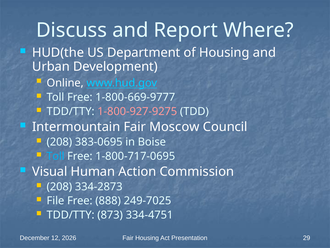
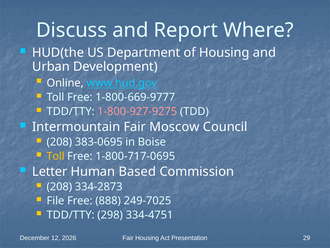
Toll colour: light blue -> yellow (55, 156)
Visual: Visual -> Letter (50, 171)
Action: Action -> Based (137, 171)
873: 873 -> 298 (110, 214)
